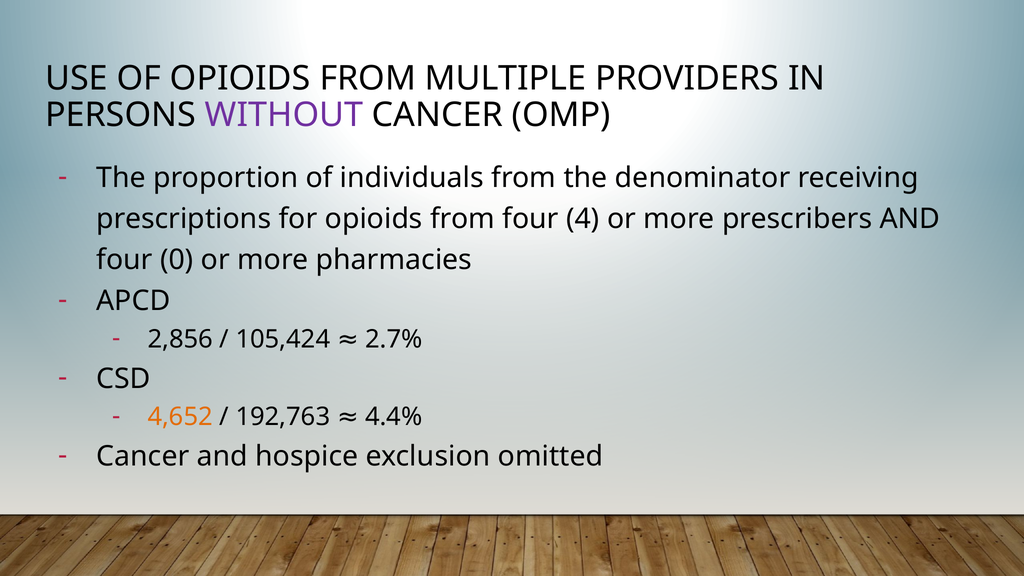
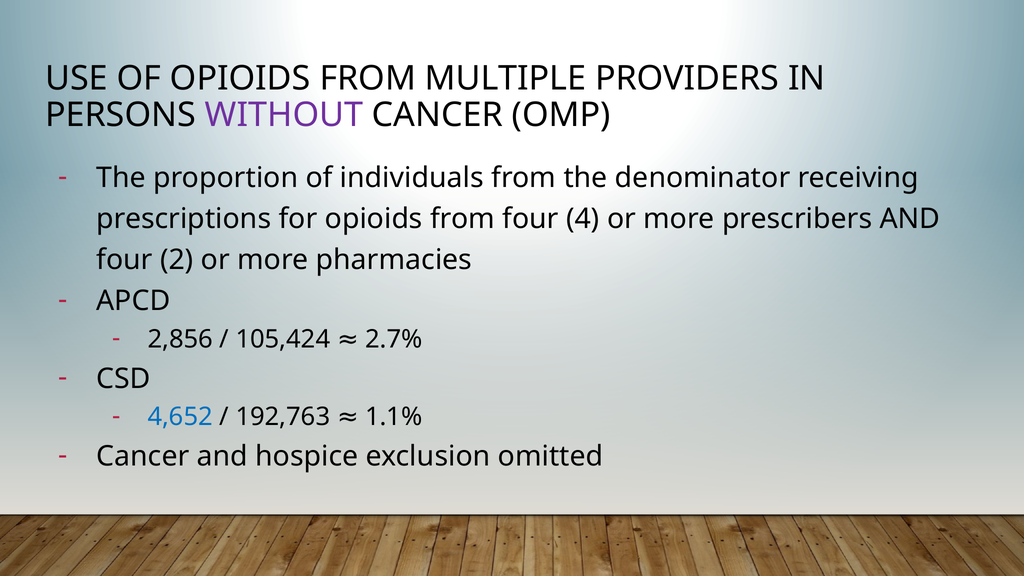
0: 0 -> 2 (177, 260)
4,652 colour: orange -> blue (180, 417)
4.4%: 4.4% -> 1.1% (394, 417)
